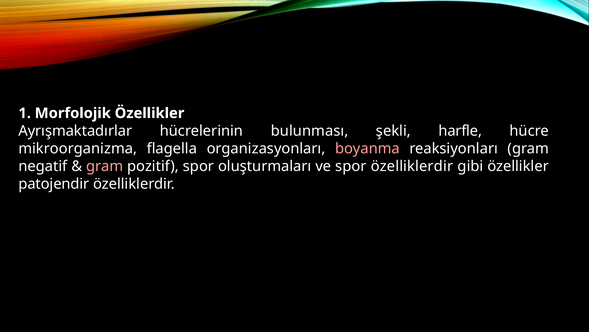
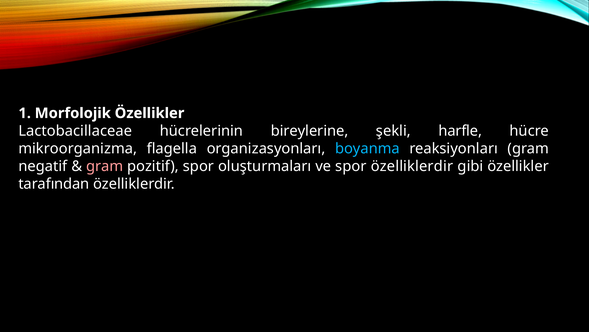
Ayrışmaktadırlar: Ayrışmaktadırlar -> Lactobacillaceae (75, 131)
bulunması: bulunması -> bireylerine (310, 131)
boyanma colour: pink -> light blue (367, 148)
patojendir: patojendir -> tarafından (54, 184)
